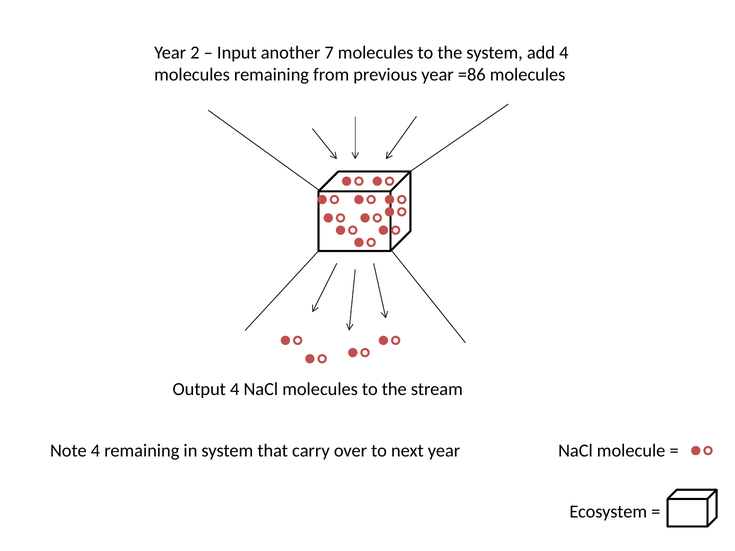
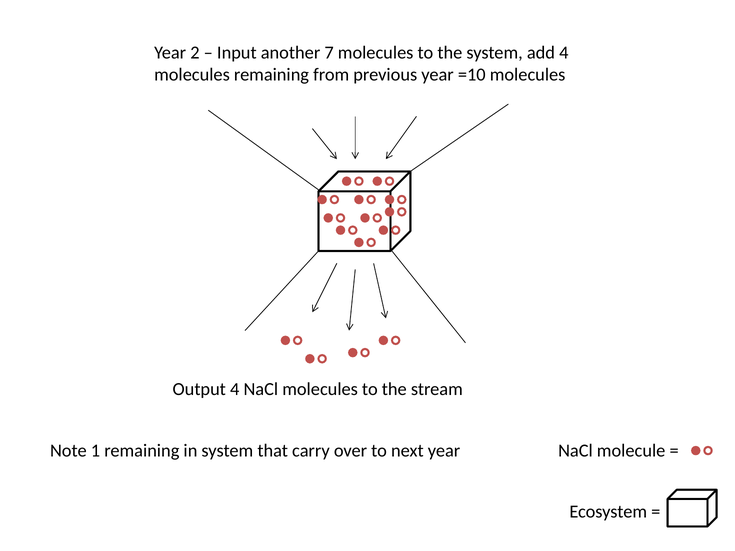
=86: =86 -> =10 (472, 75)
Note 4: 4 -> 1 (96, 451)
